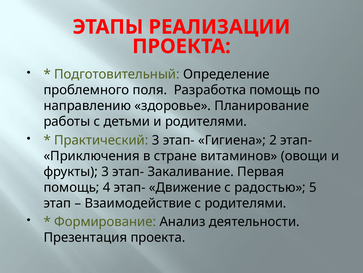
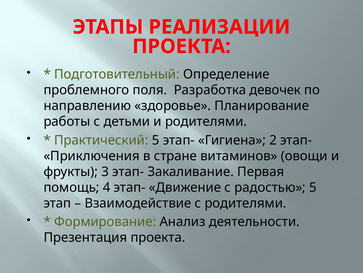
Разработка помощь: помощь -> девочек (275, 90)
Практический 3: 3 -> 5 (156, 140)
